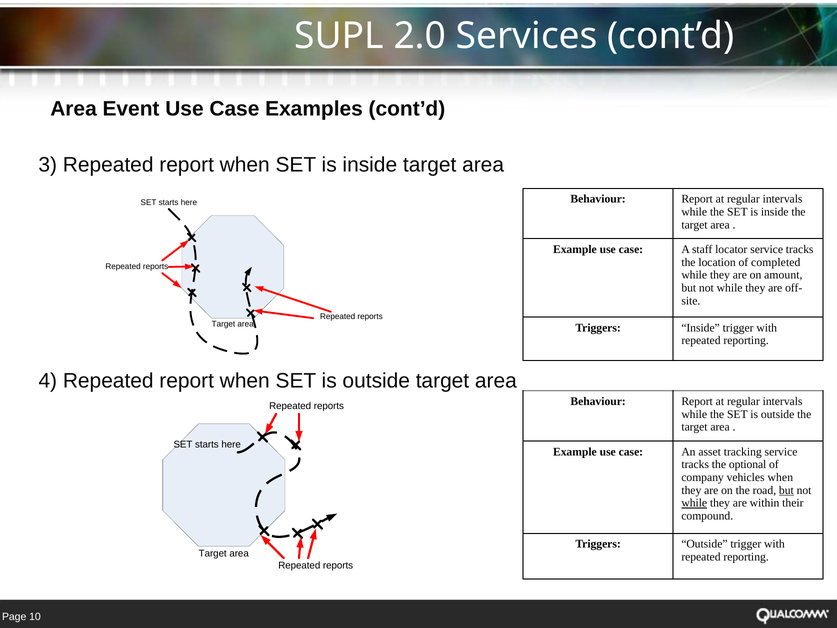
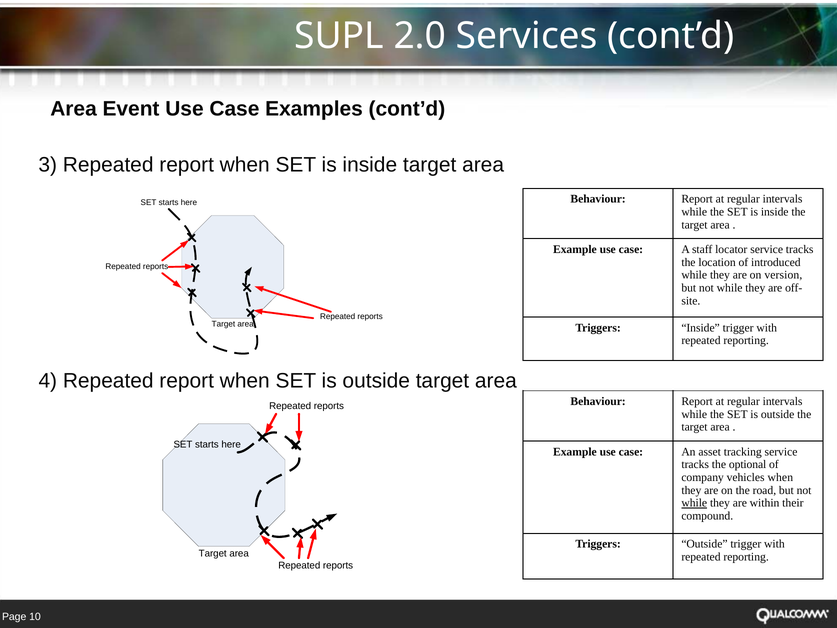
completed: completed -> introduced (776, 262)
amount: amount -> version (783, 275)
but underline: present -> none (786, 490)
